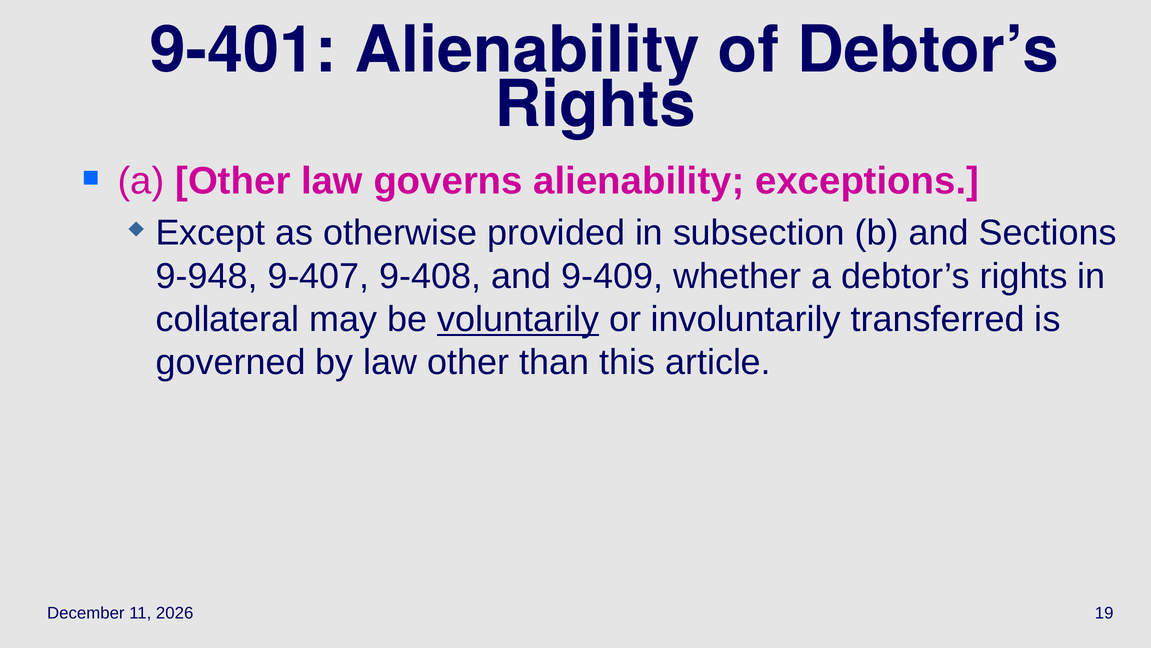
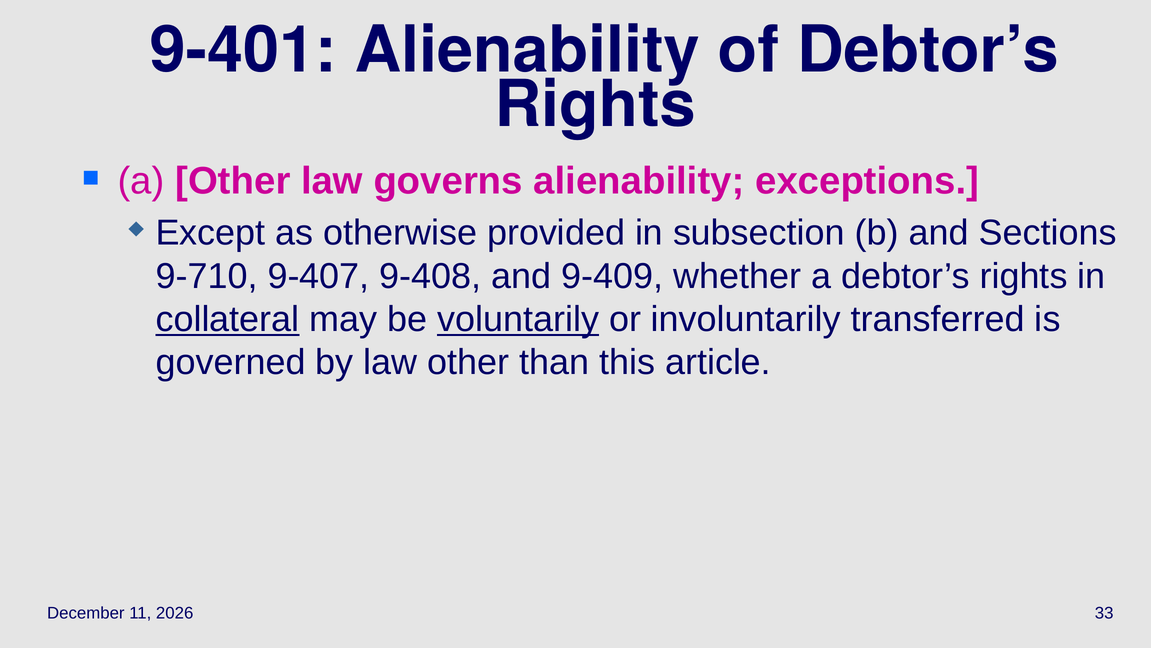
9‑948: 9‑948 -> 9‑710 (207, 276)
collateral underline: none -> present (227, 319)
19: 19 -> 33 (1104, 613)
